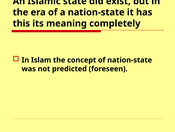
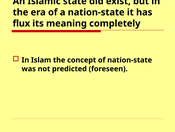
this: this -> flux (21, 23)
